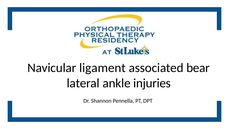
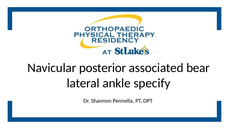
ligament: ligament -> posterior (103, 68)
injuries: injuries -> specify (152, 83)
